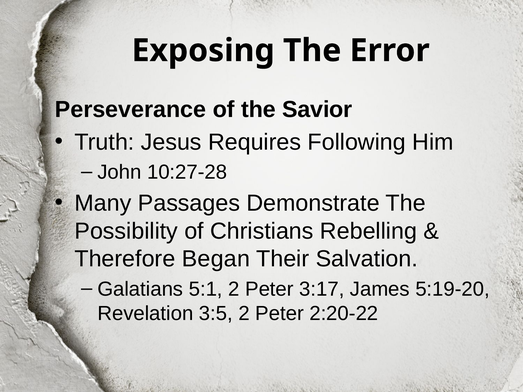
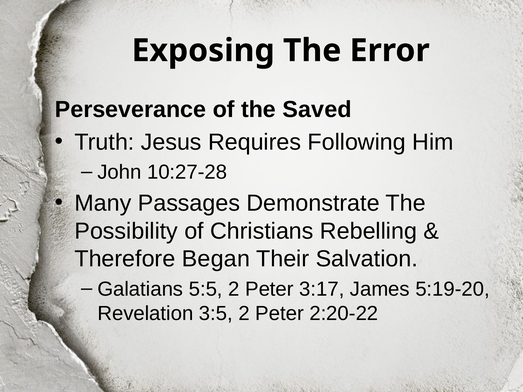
Savior: Savior -> Saved (317, 110)
5:1: 5:1 -> 5:5 (206, 289)
